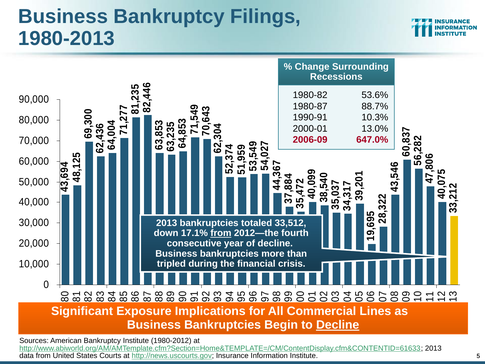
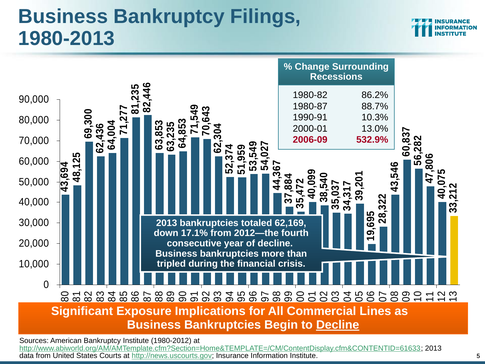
53.6%: 53.6% -> 86.2% (375, 95)
647.0%: 647.0% -> 532.9% (372, 140)
33,512: 33,512 -> 62,169 (290, 223)
from underline: present -> none (221, 233)
